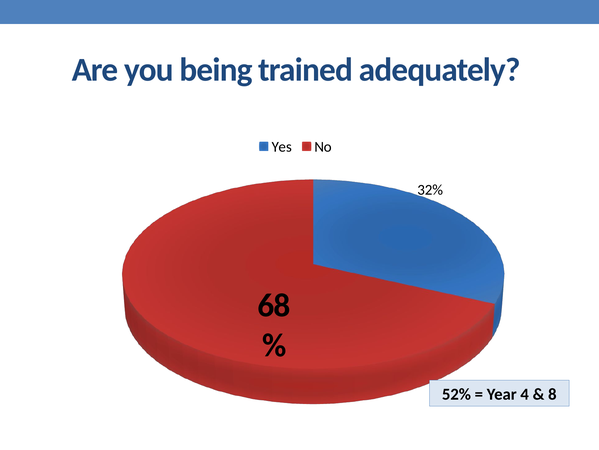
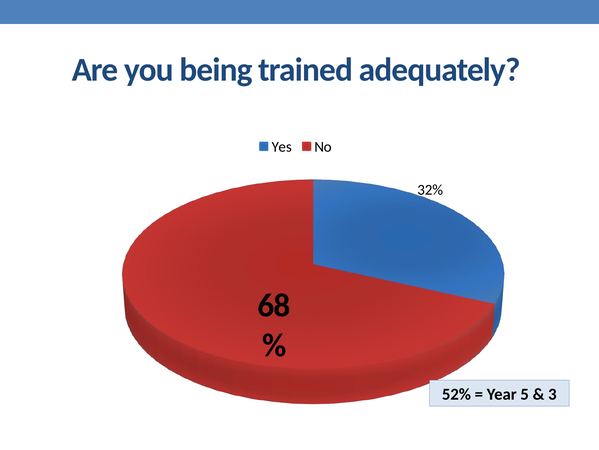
4: 4 -> 5 (525, 394)
8: 8 -> 3 (552, 394)
